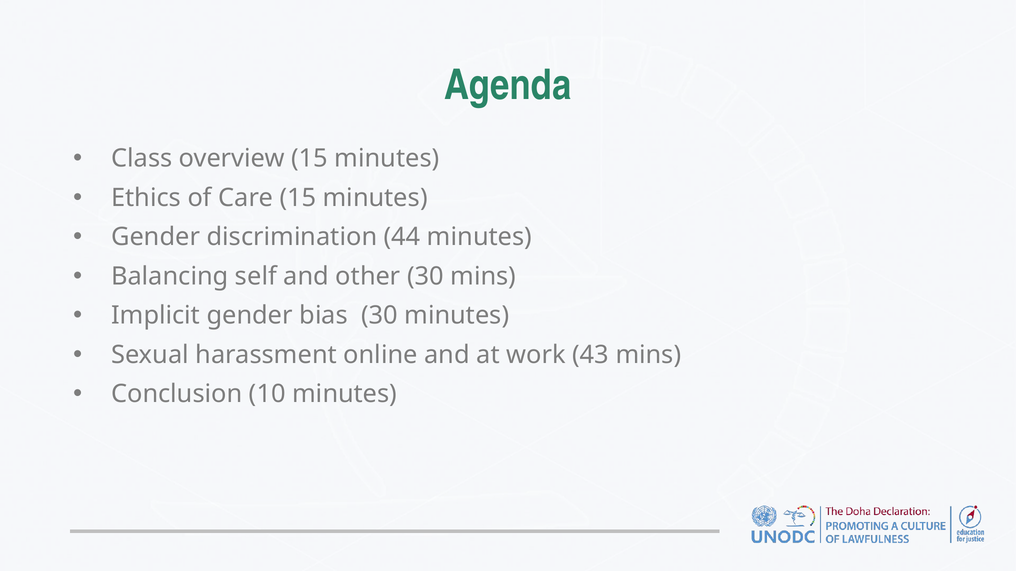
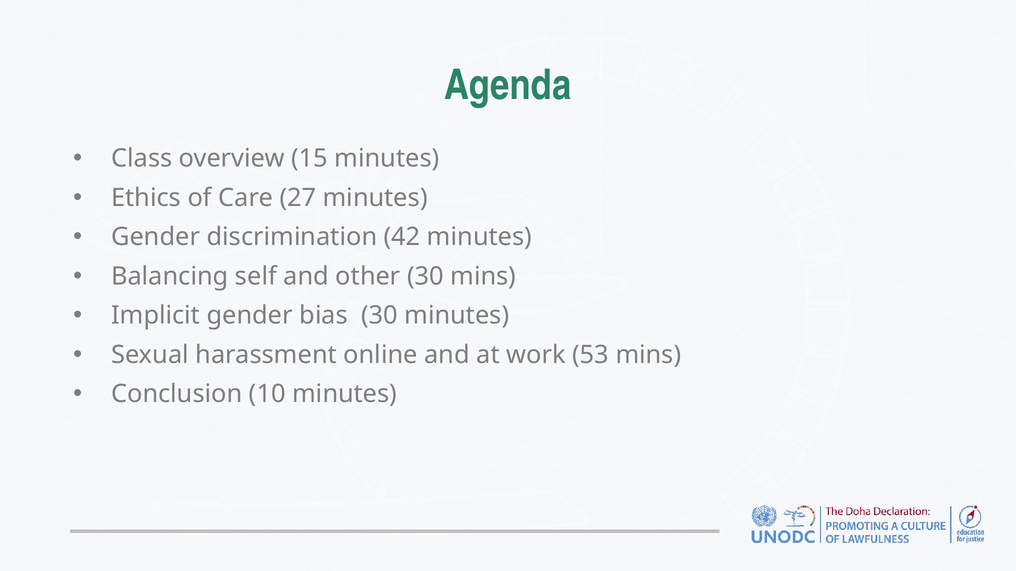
Care 15: 15 -> 27 (298, 198)
44: 44 -> 42 (402, 237)
43: 43 -> 53 (591, 355)
